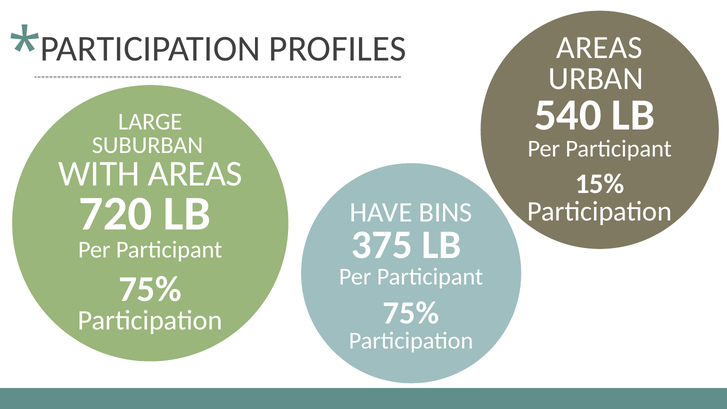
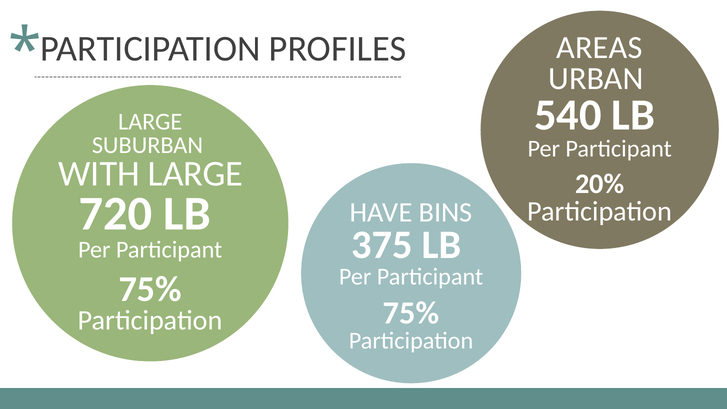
WITH AREAS: AREAS -> LARGE (195, 174)
15%: 15% -> 20% (600, 184)
